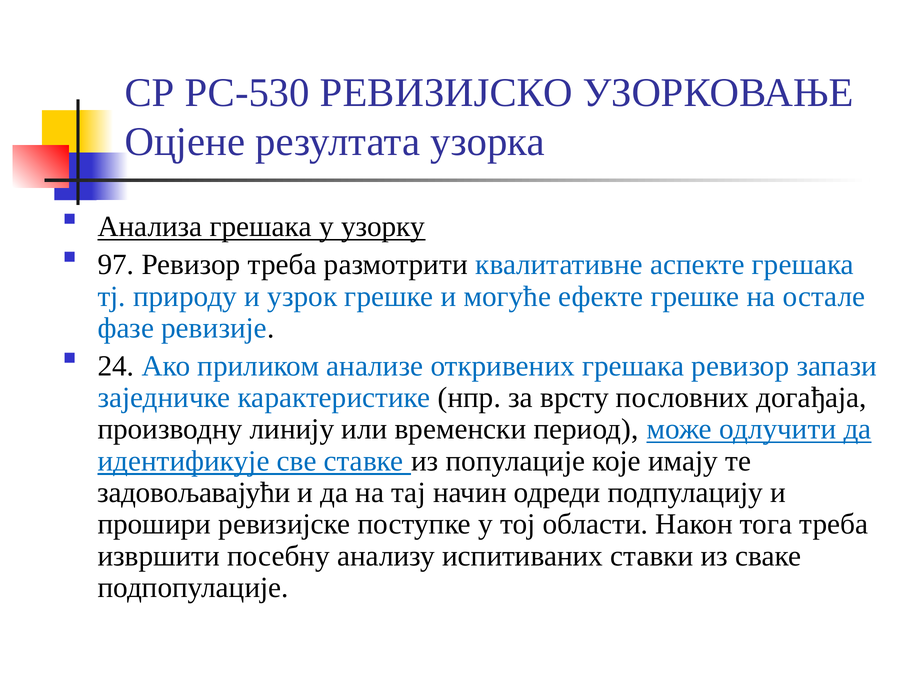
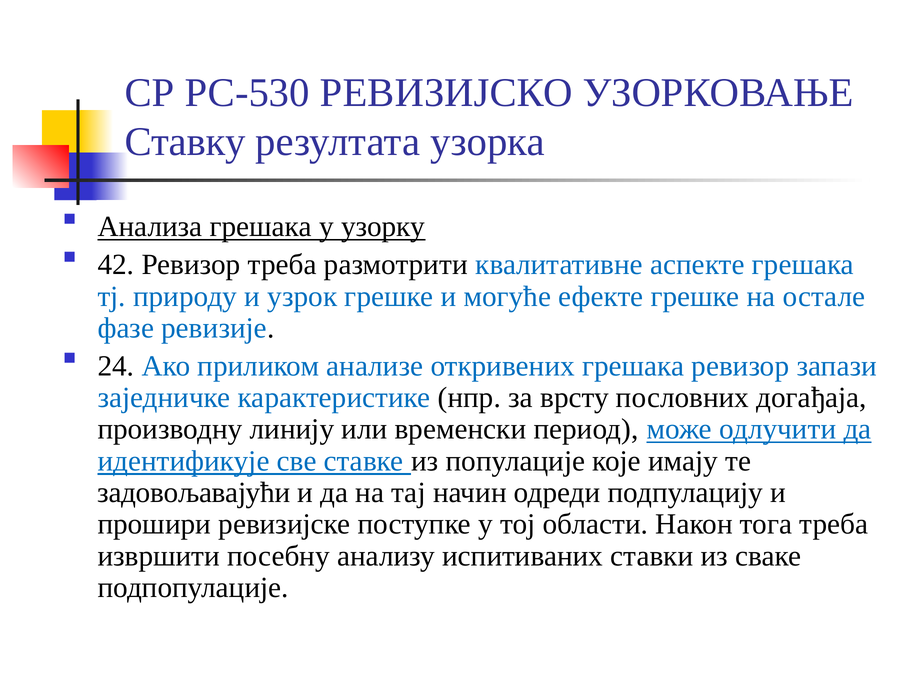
Оцјене: Оцјене -> Ставку (185, 142)
97: 97 -> 42 (116, 265)
